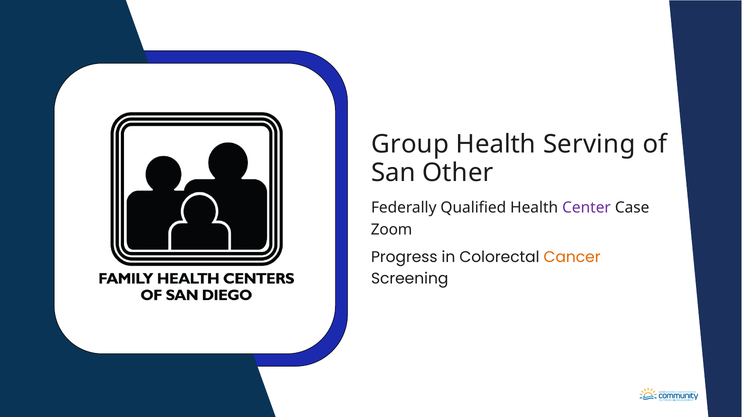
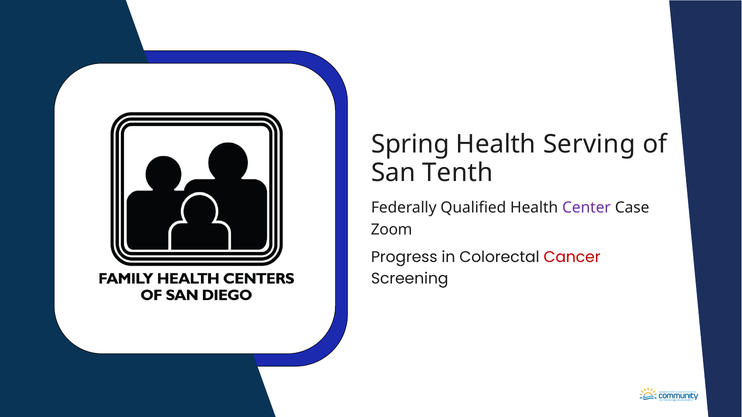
Group: Group -> Spring (410, 144)
Other: Other -> Tenth (458, 173)
Cancer colour: orange -> red (572, 257)
